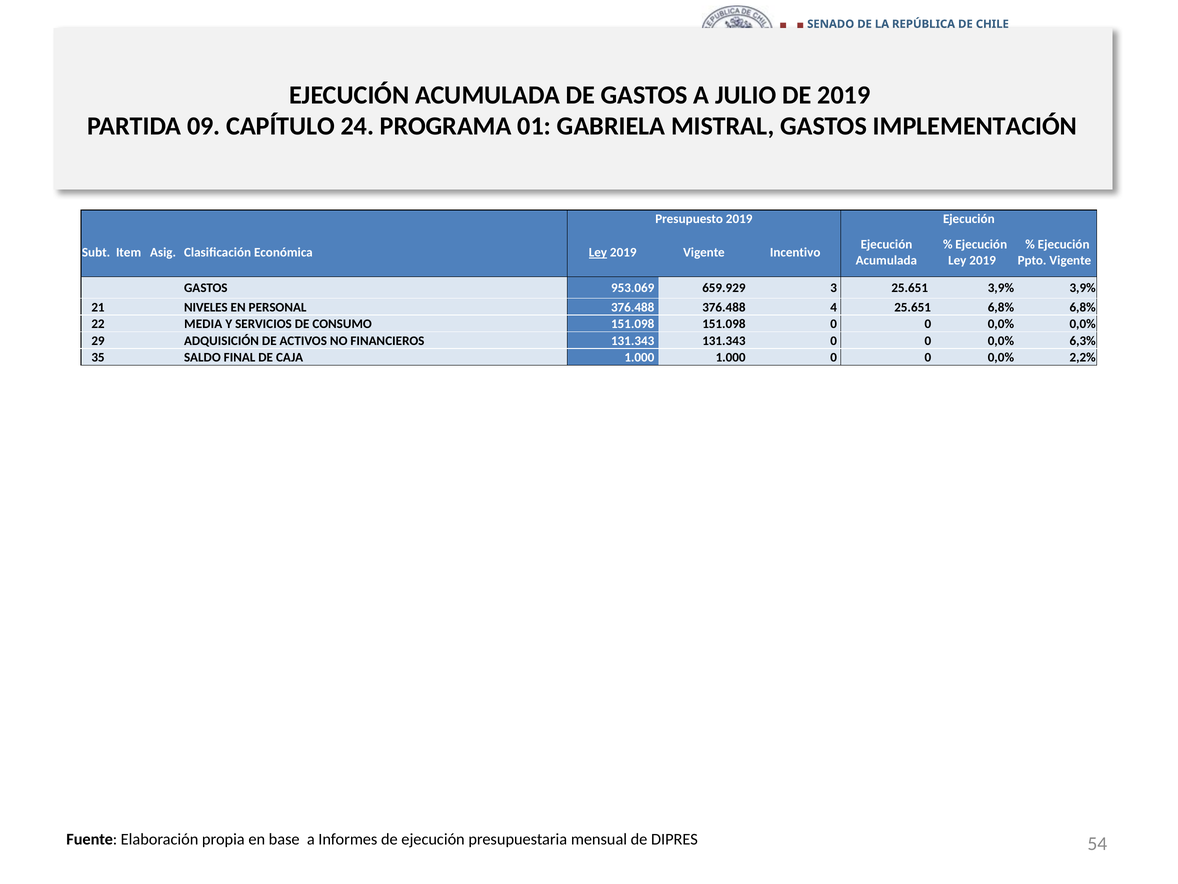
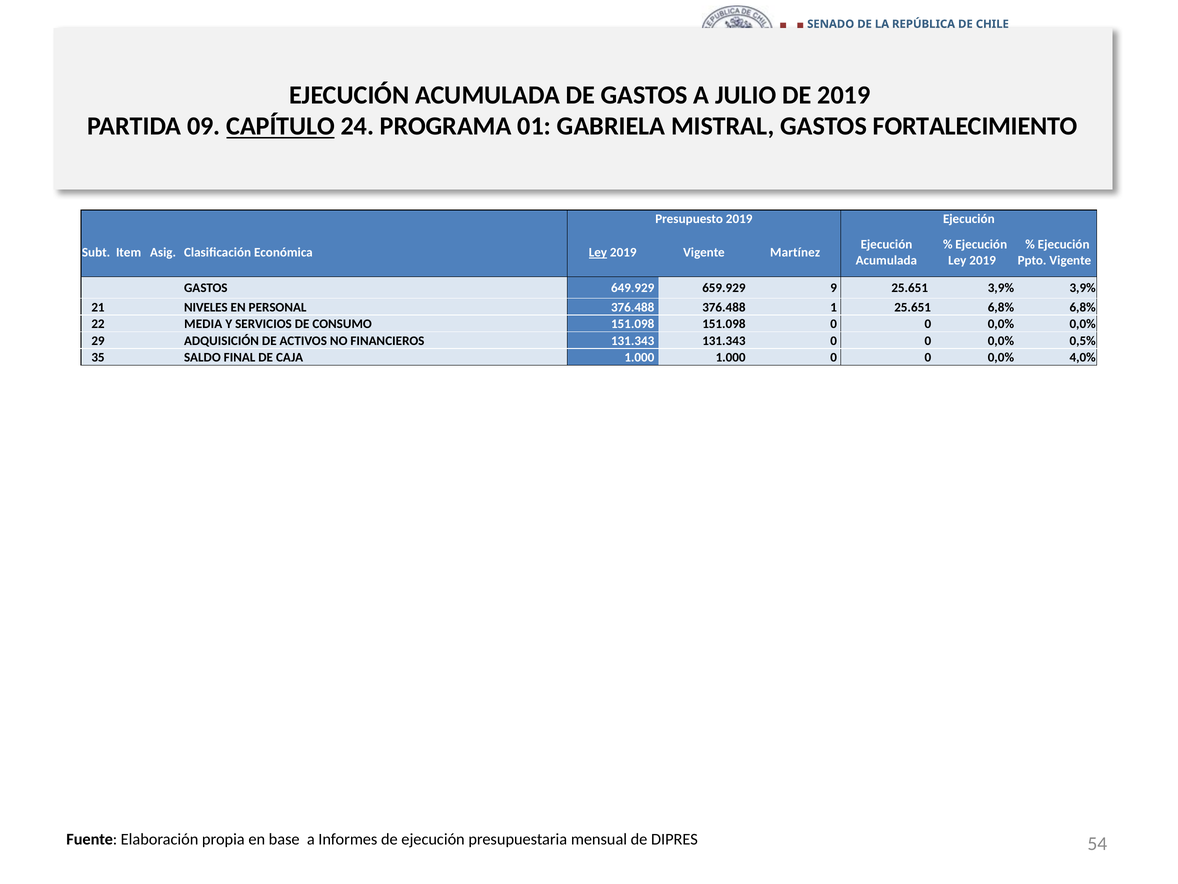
CAPÍTULO underline: none -> present (281, 126)
IMPLEMENTACIÓN: IMPLEMENTACIÓN -> FORTALECIMIENTO (975, 126)
Incentivo: Incentivo -> Martínez (795, 252)
953.069: 953.069 -> 649.929 (633, 288)
3: 3 -> 9 (834, 288)
4: 4 -> 1 (834, 307)
6,3%: 6,3% -> 0,5% (1083, 341)
2,2%: 2,2% -> 4,0% (1083, 357)
